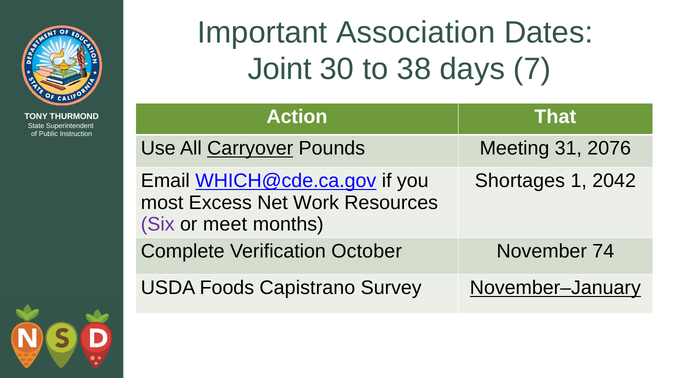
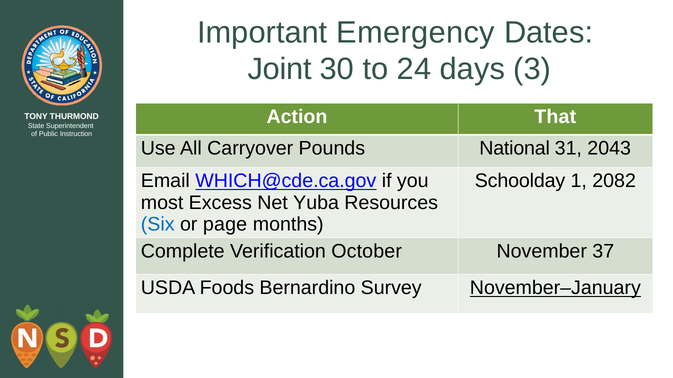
Association: Association -> Emergency (416, 32)
38: 38 -> 24 (414, 69)
7: 7 -> 3 (532, 69)
Carryover underline: present -> none (250, 149)
Meeting: Meeting -> National (515, 149)
2076: 2076 -> 2043 (609, 149)
Shortages: Shortages -> Schoolday (520, 181)
2042: 2042 -> 2082 (614, 181)
Work: Work -> Yuba (316, 203)
Six colour: purple -> blue (158, 225)
meet: meet -> page (225, 225)
74: 74 -> 37 (603, 252)
Capistrano: Capistrano -> Bernardino (307, 288)
